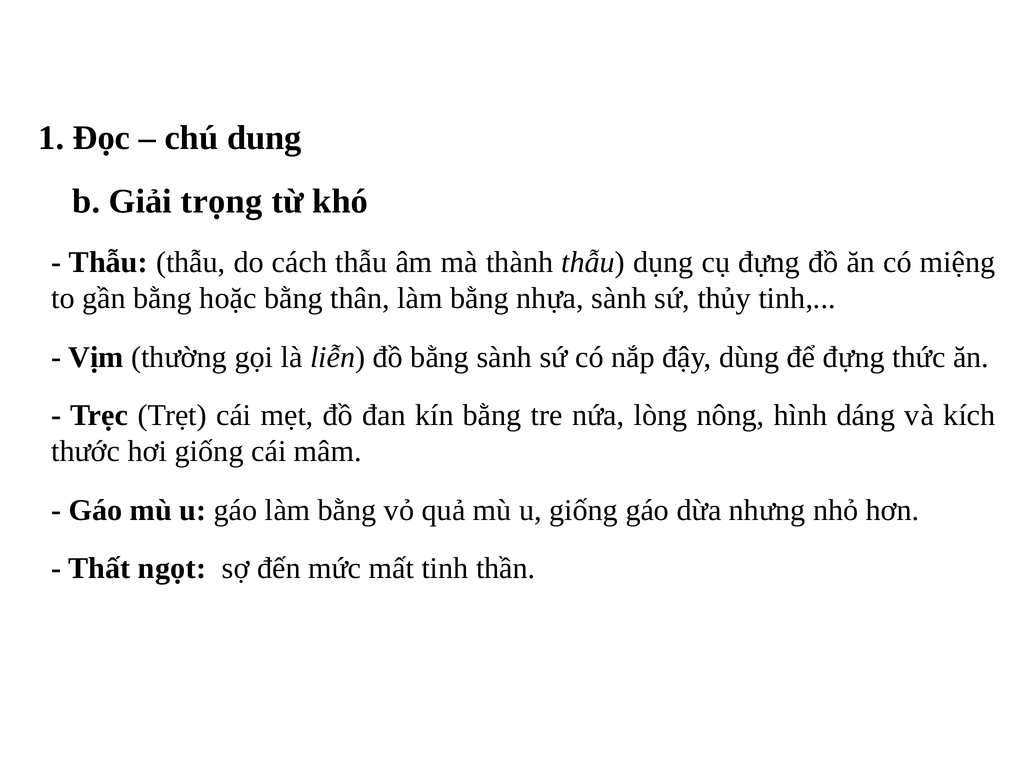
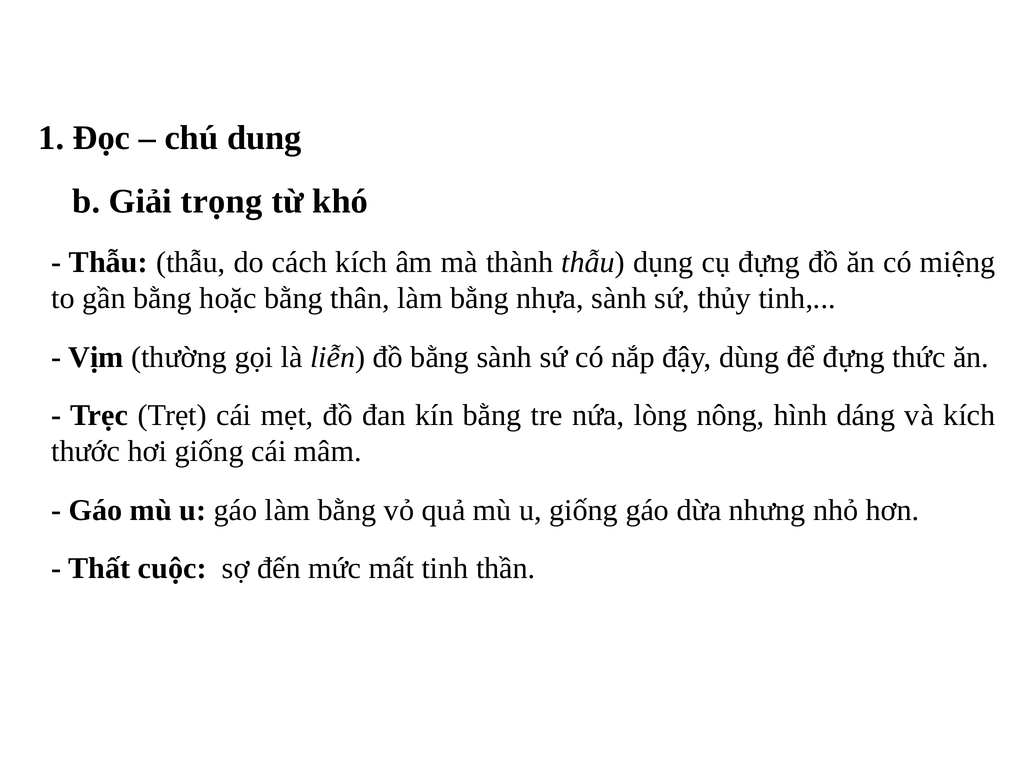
cách thẫu: thẫu -> kích (361, 262)
ngọt: ngọt -> cuộc (172, 569)
